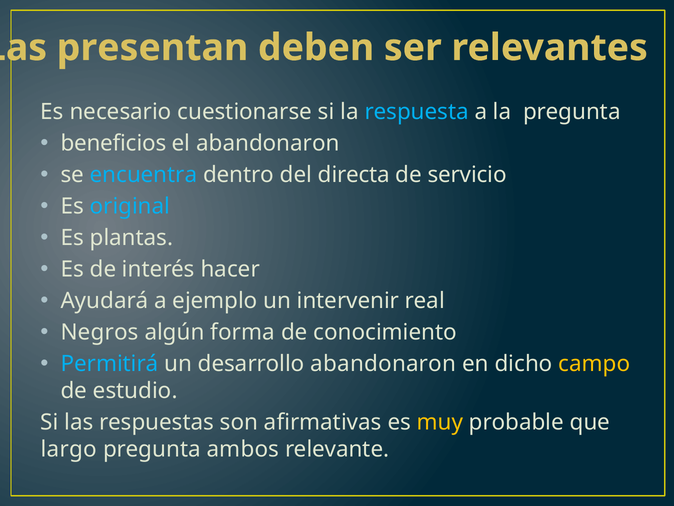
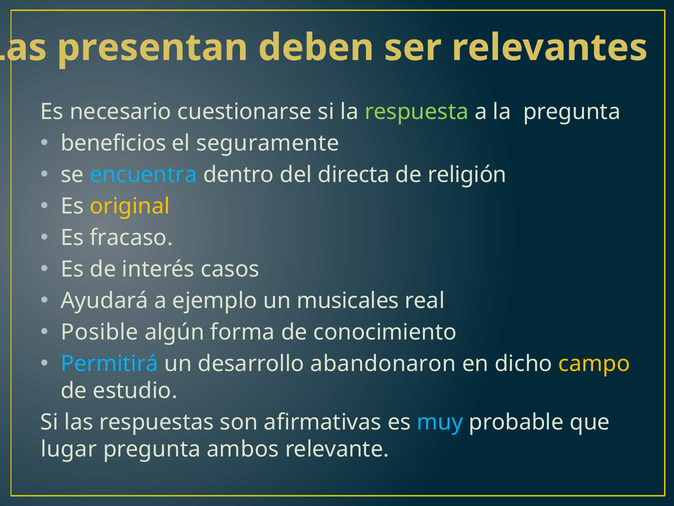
respuesta colour: light blue -> light green (417, 112)
el abandonaron: abandonaron -> seguramente (268, 143)
servicio: servicio -> religión (467, 175)
original colour: light blue -> yellow (130, 206)
plantas: plantas -> fracaso (131, 238)
hacer: hacer -> casos (230, 269)
intervenir: intervenir -> musicales (348, 301)
Negros: Negros -> Posible (100, 332)
muy colour: yellow -> light blue (440, 422)
largo: largo -> lugar (69, 449)
